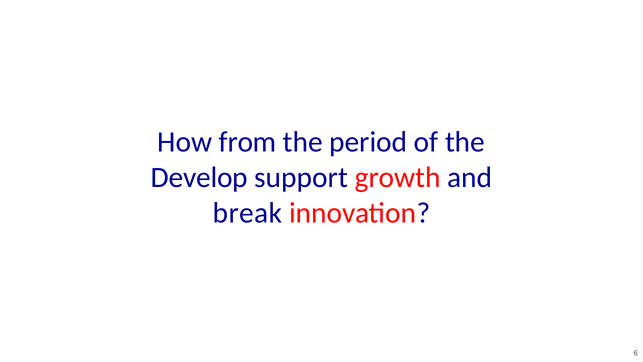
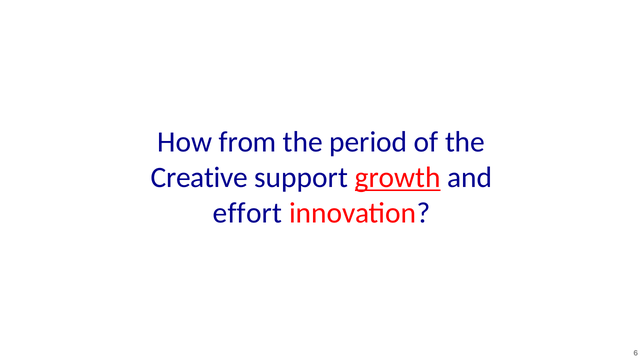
Develop: Develop -> Creative (199, 178)
growth underline: none -> present (398, 178)
break: break -> effort (247, 213)
